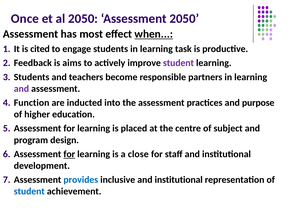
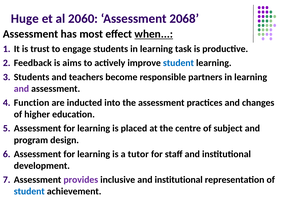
Once: Once -> Huge (25, 19)
al 2050: 2050 -> 2060 (83, 19)
Assessment 2050: 2050 -> 2068 (184, 19)
cited: cited -> trust (40, 49)
student colour: purple -> blue (178, 63)
purpose: purpose -> changes (258, 103)
for underline: present -> none (69, 154)
close: close -> tutor (138, 154)
provides colour: blue -> purple (81, 180)
